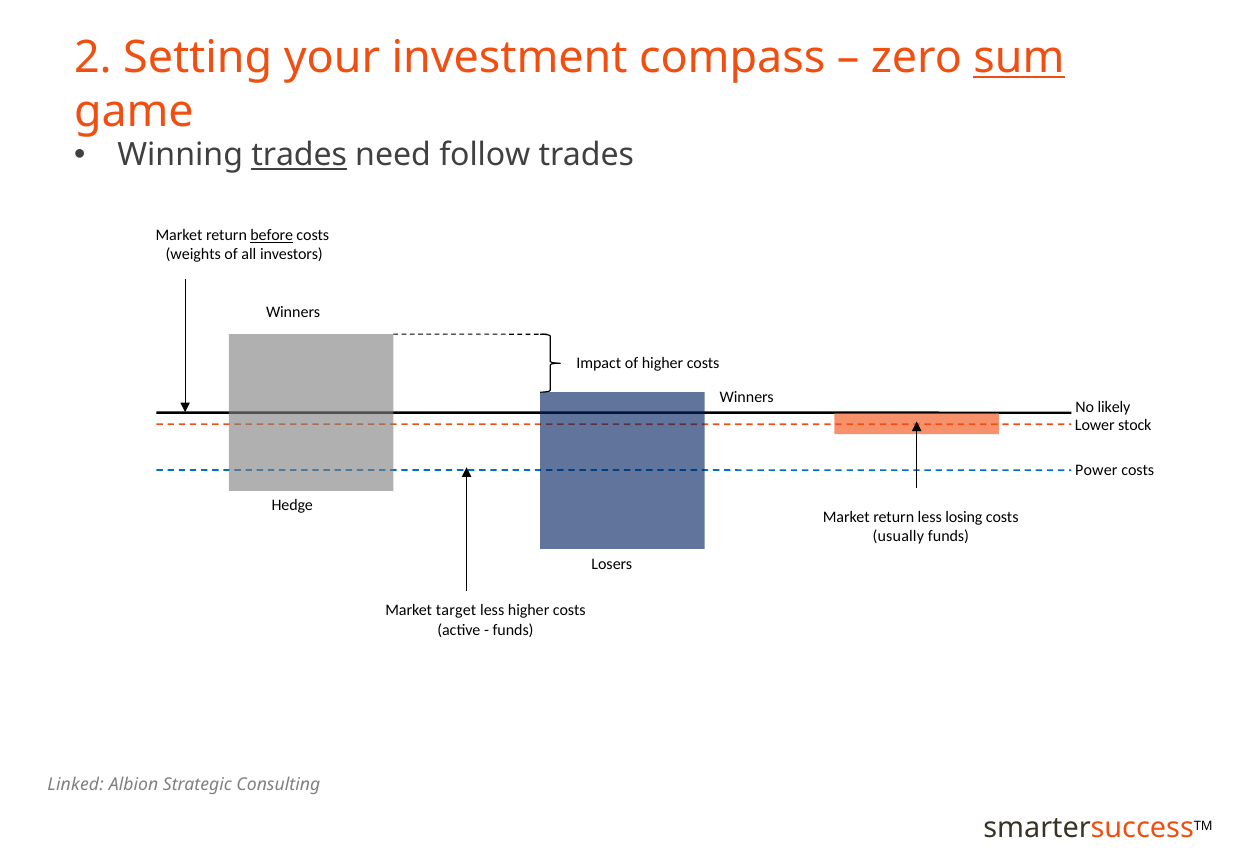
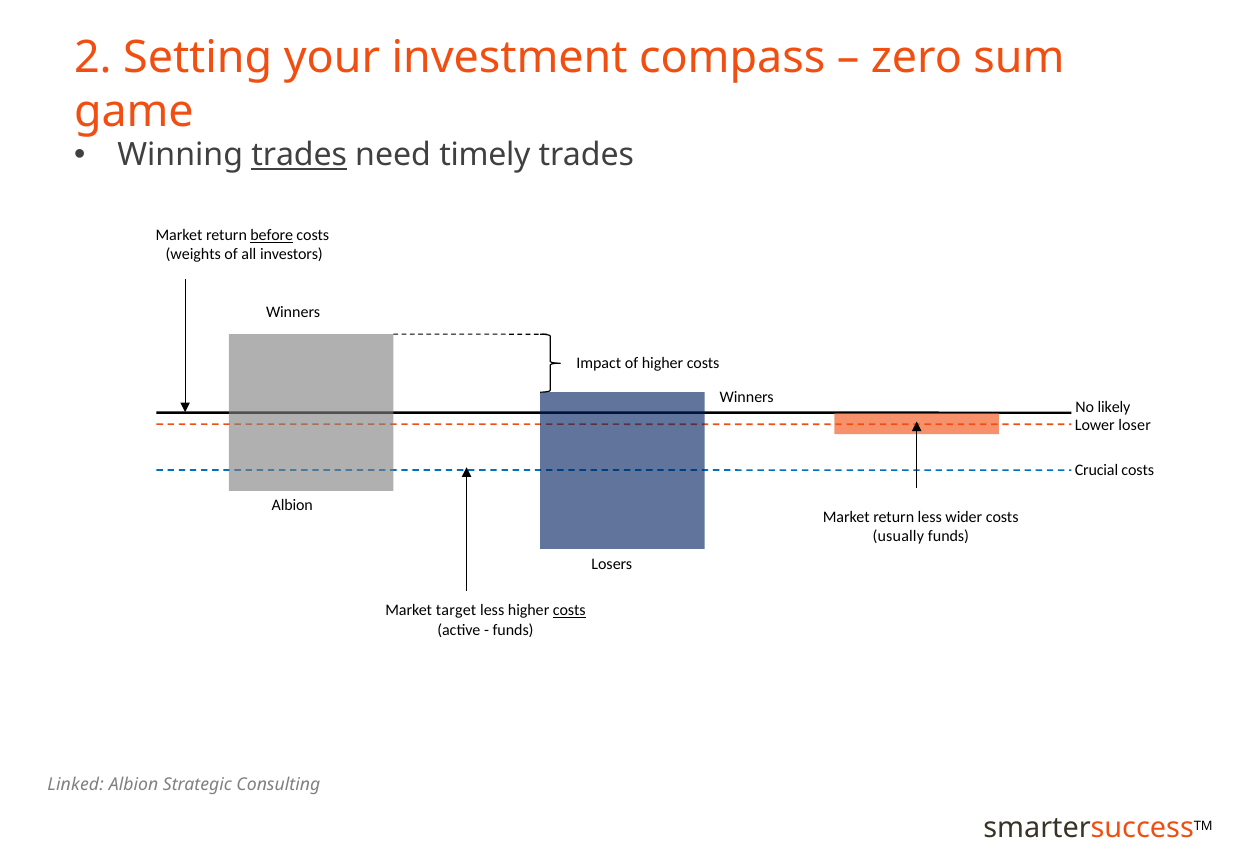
sum underline: present -> none (1019, 58)
follow: follow -> timely (485, 155)
stock: stock -> loser (1135, 425)
Power: Power -> Crucial (1096, 470)
Hedge: Hedge -> Albion (292, 505)
losing: losing -> wider (964, 517)
costs underline: none -> present (569, 610)
